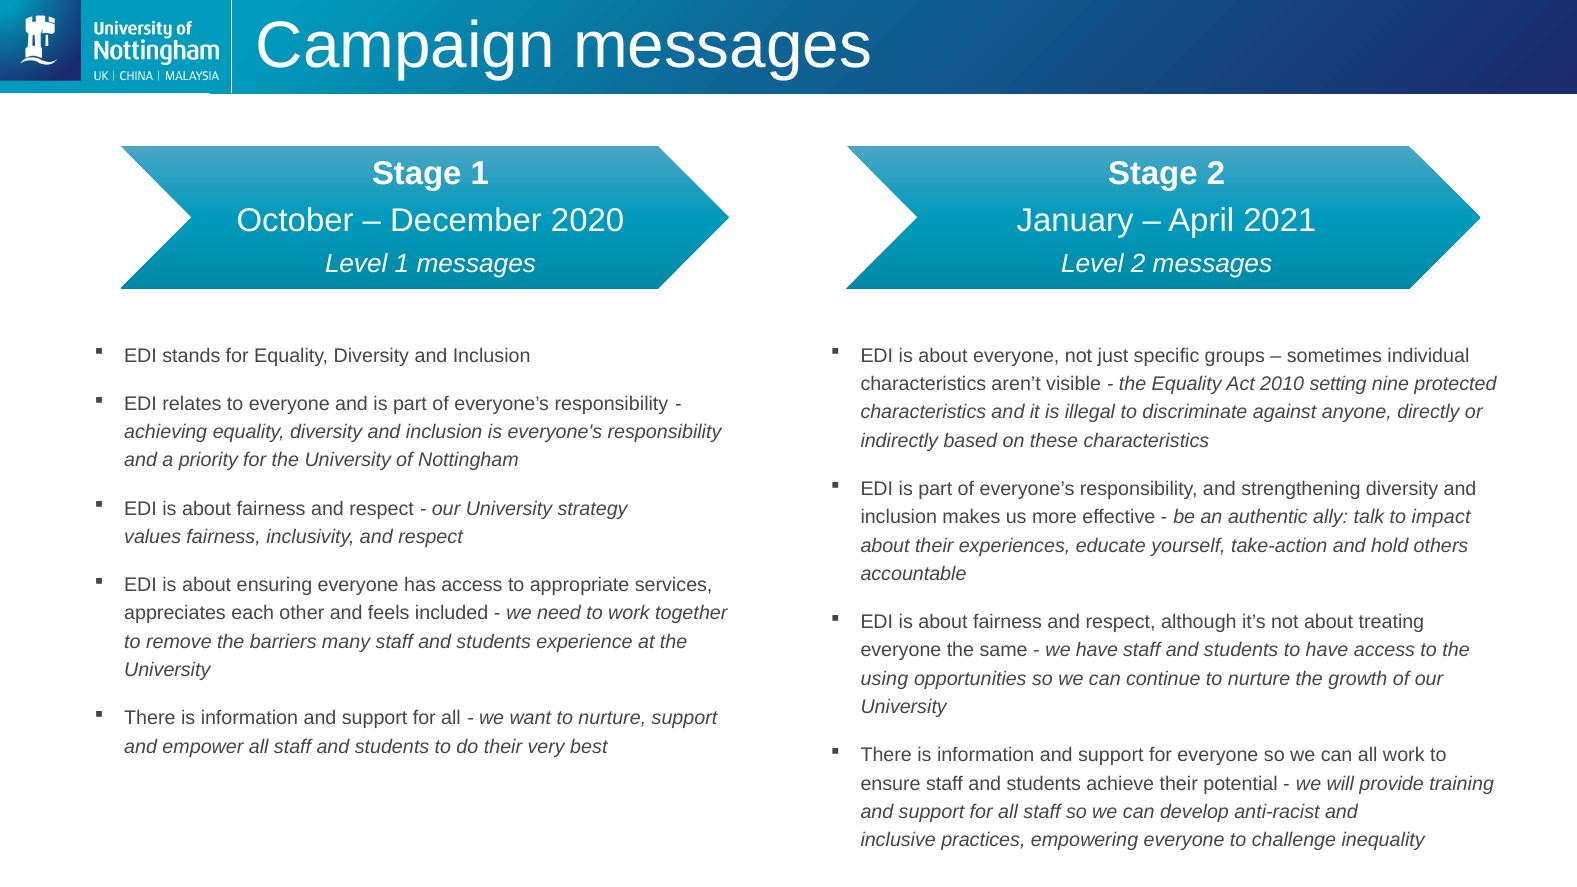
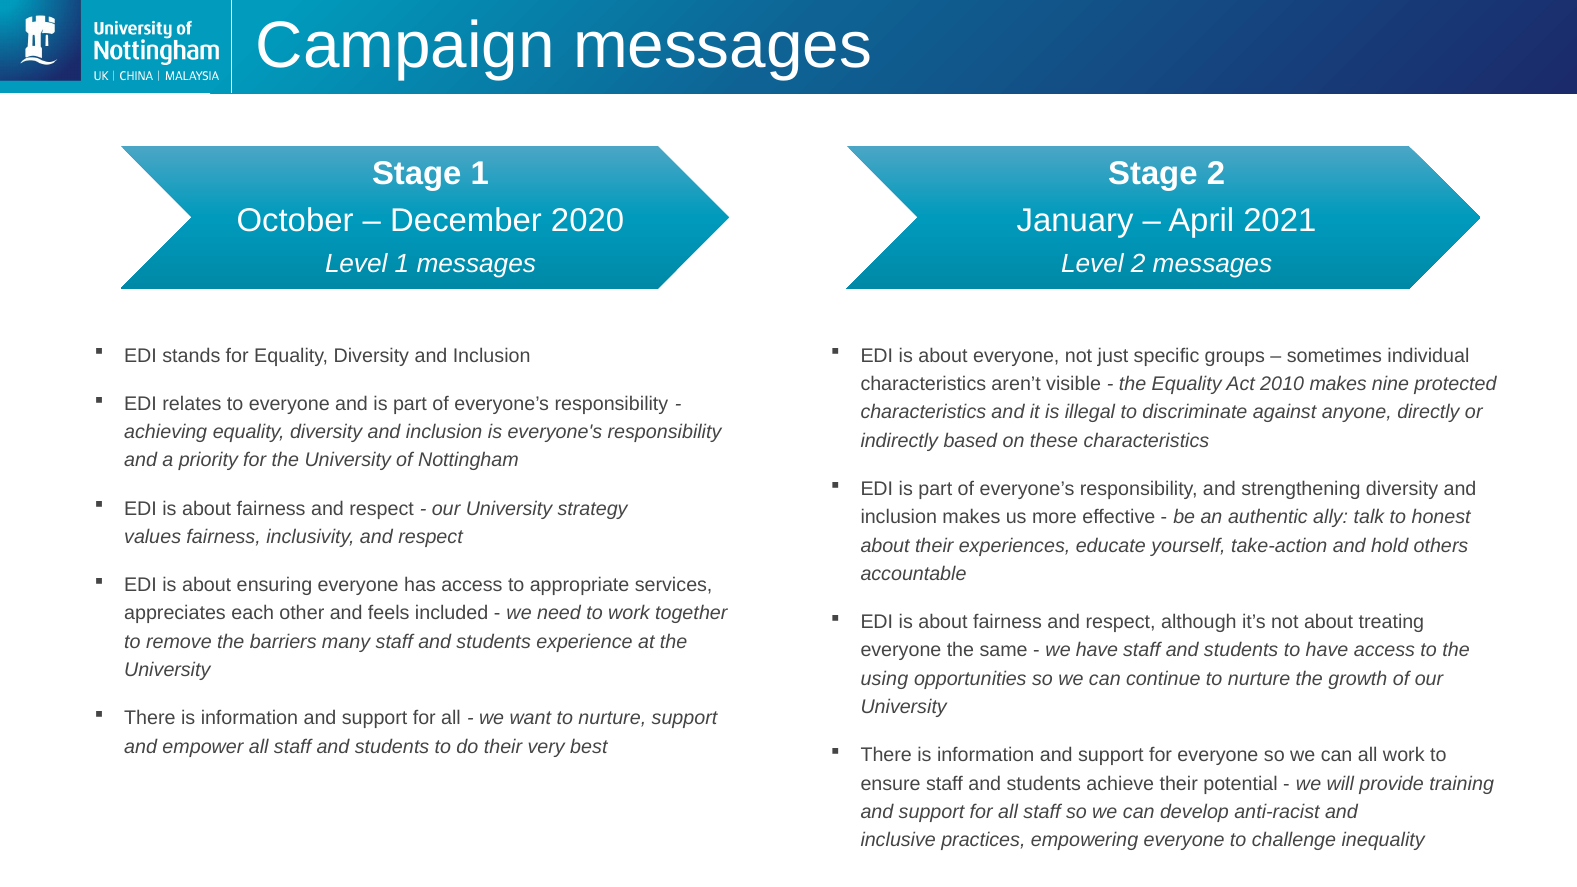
2010 setting: setting -> makes (1338, 384)
impact: impact -> honest (1441, 517)
